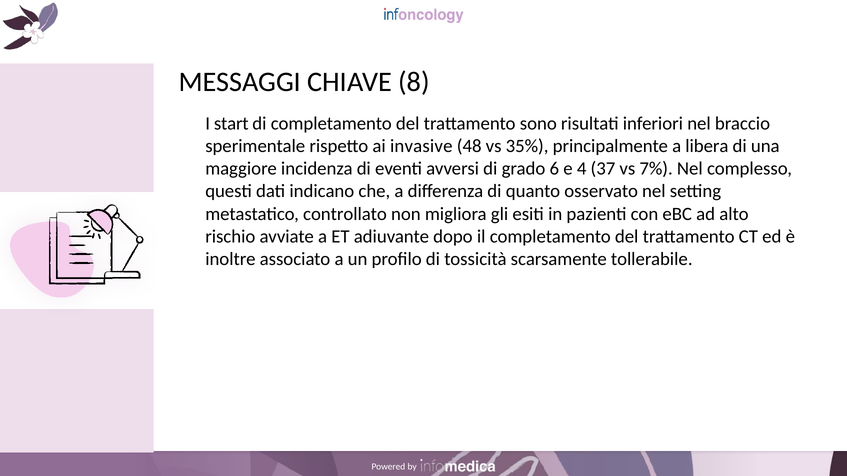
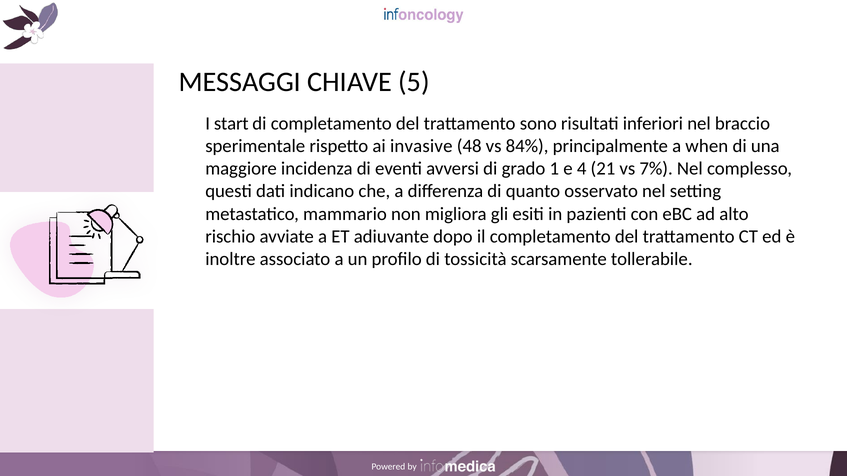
8: 8 -> 5 (414, 82)
35%: 35% -> 84% (527, 146)
libera: libera -> when (707, 146)
6: 6 -> 1 (554, 169)
37: 37 -> 21 (603, 169)
controllato: controllato -> mammario (345, 214)
